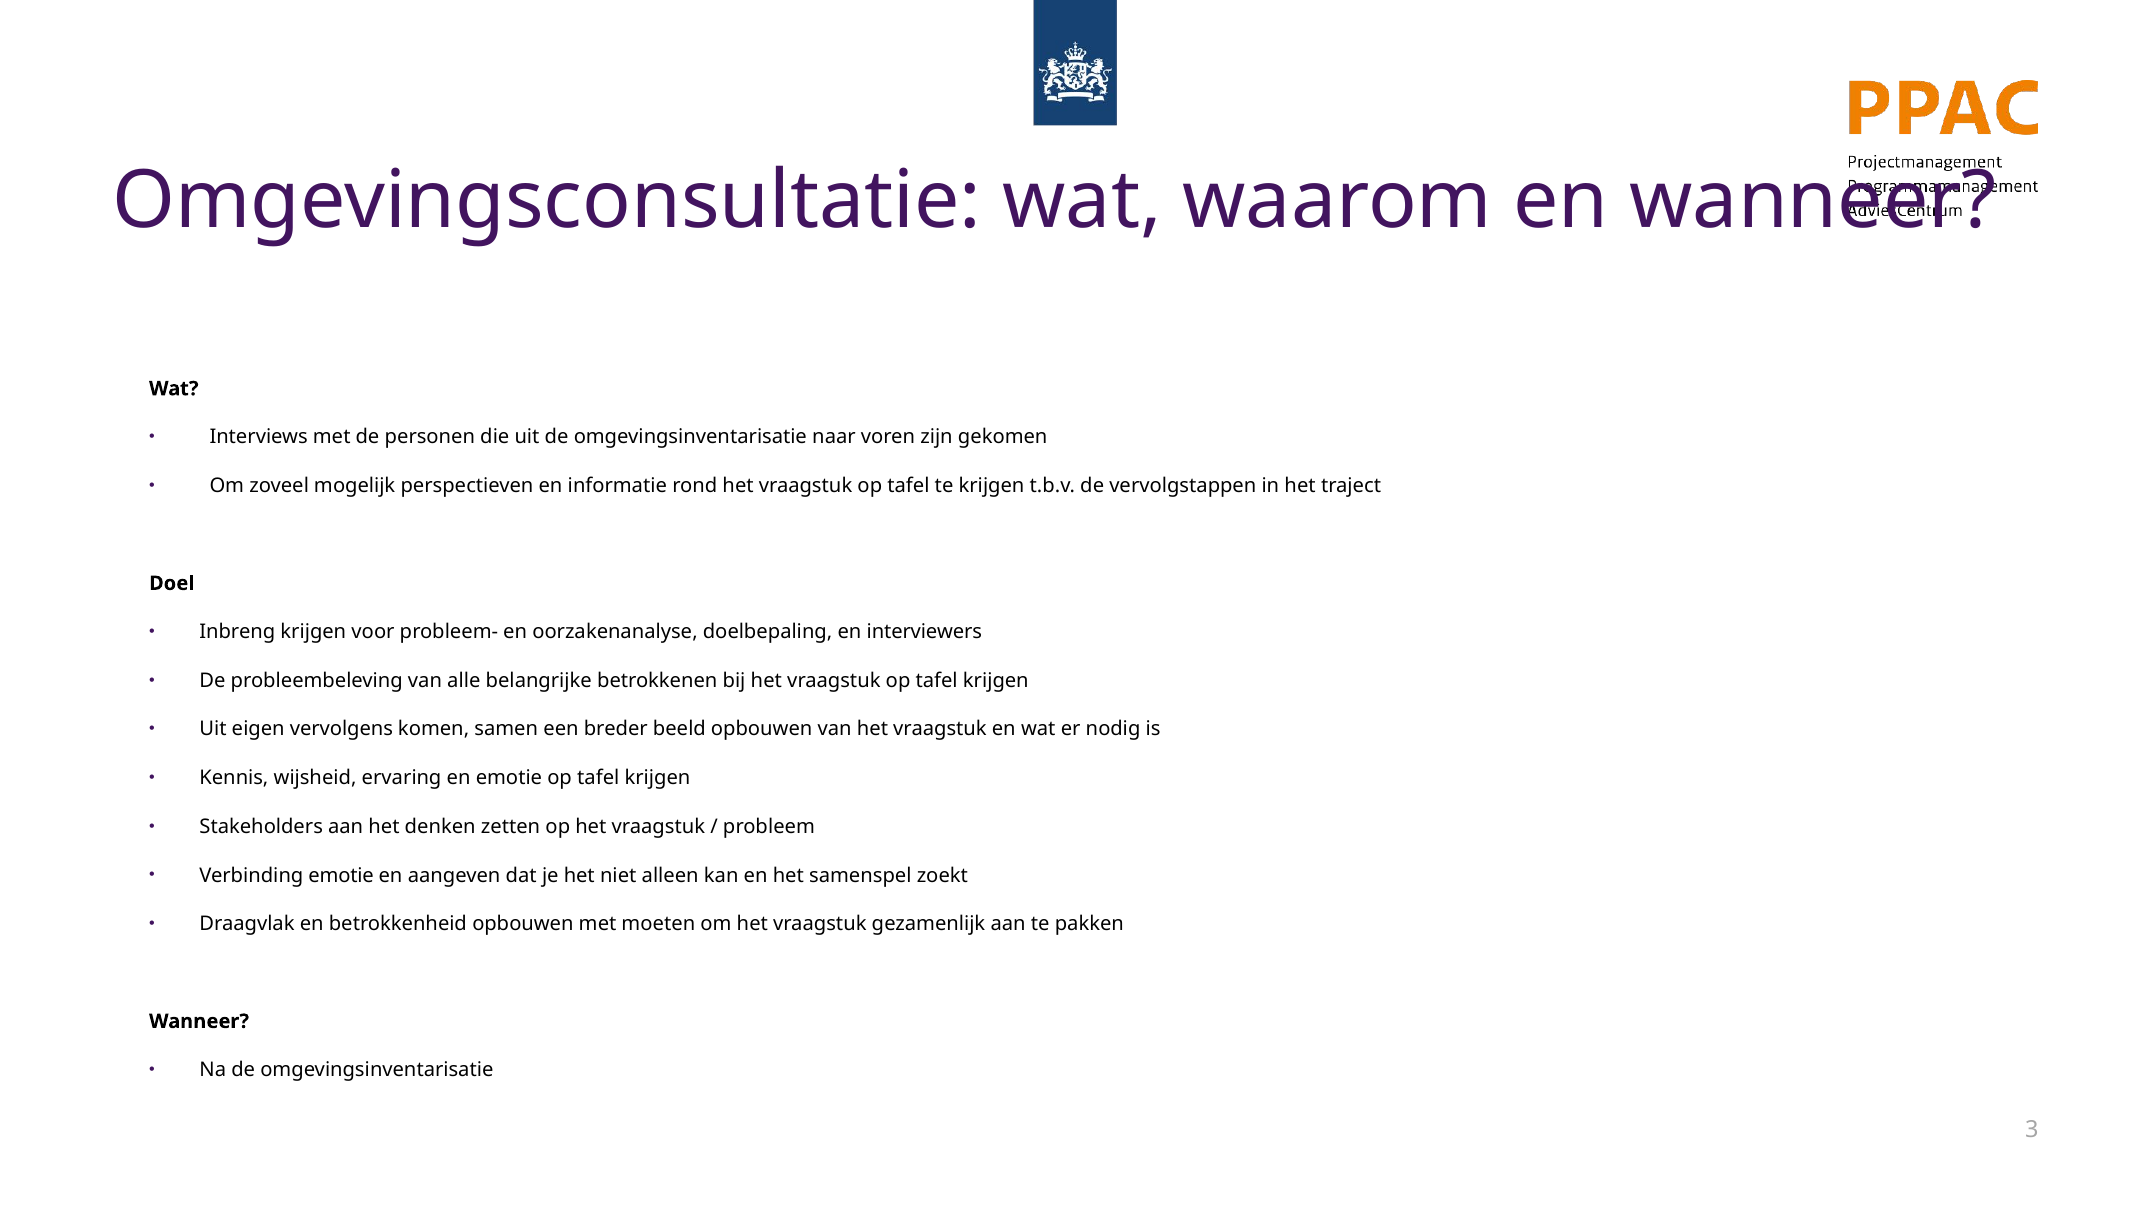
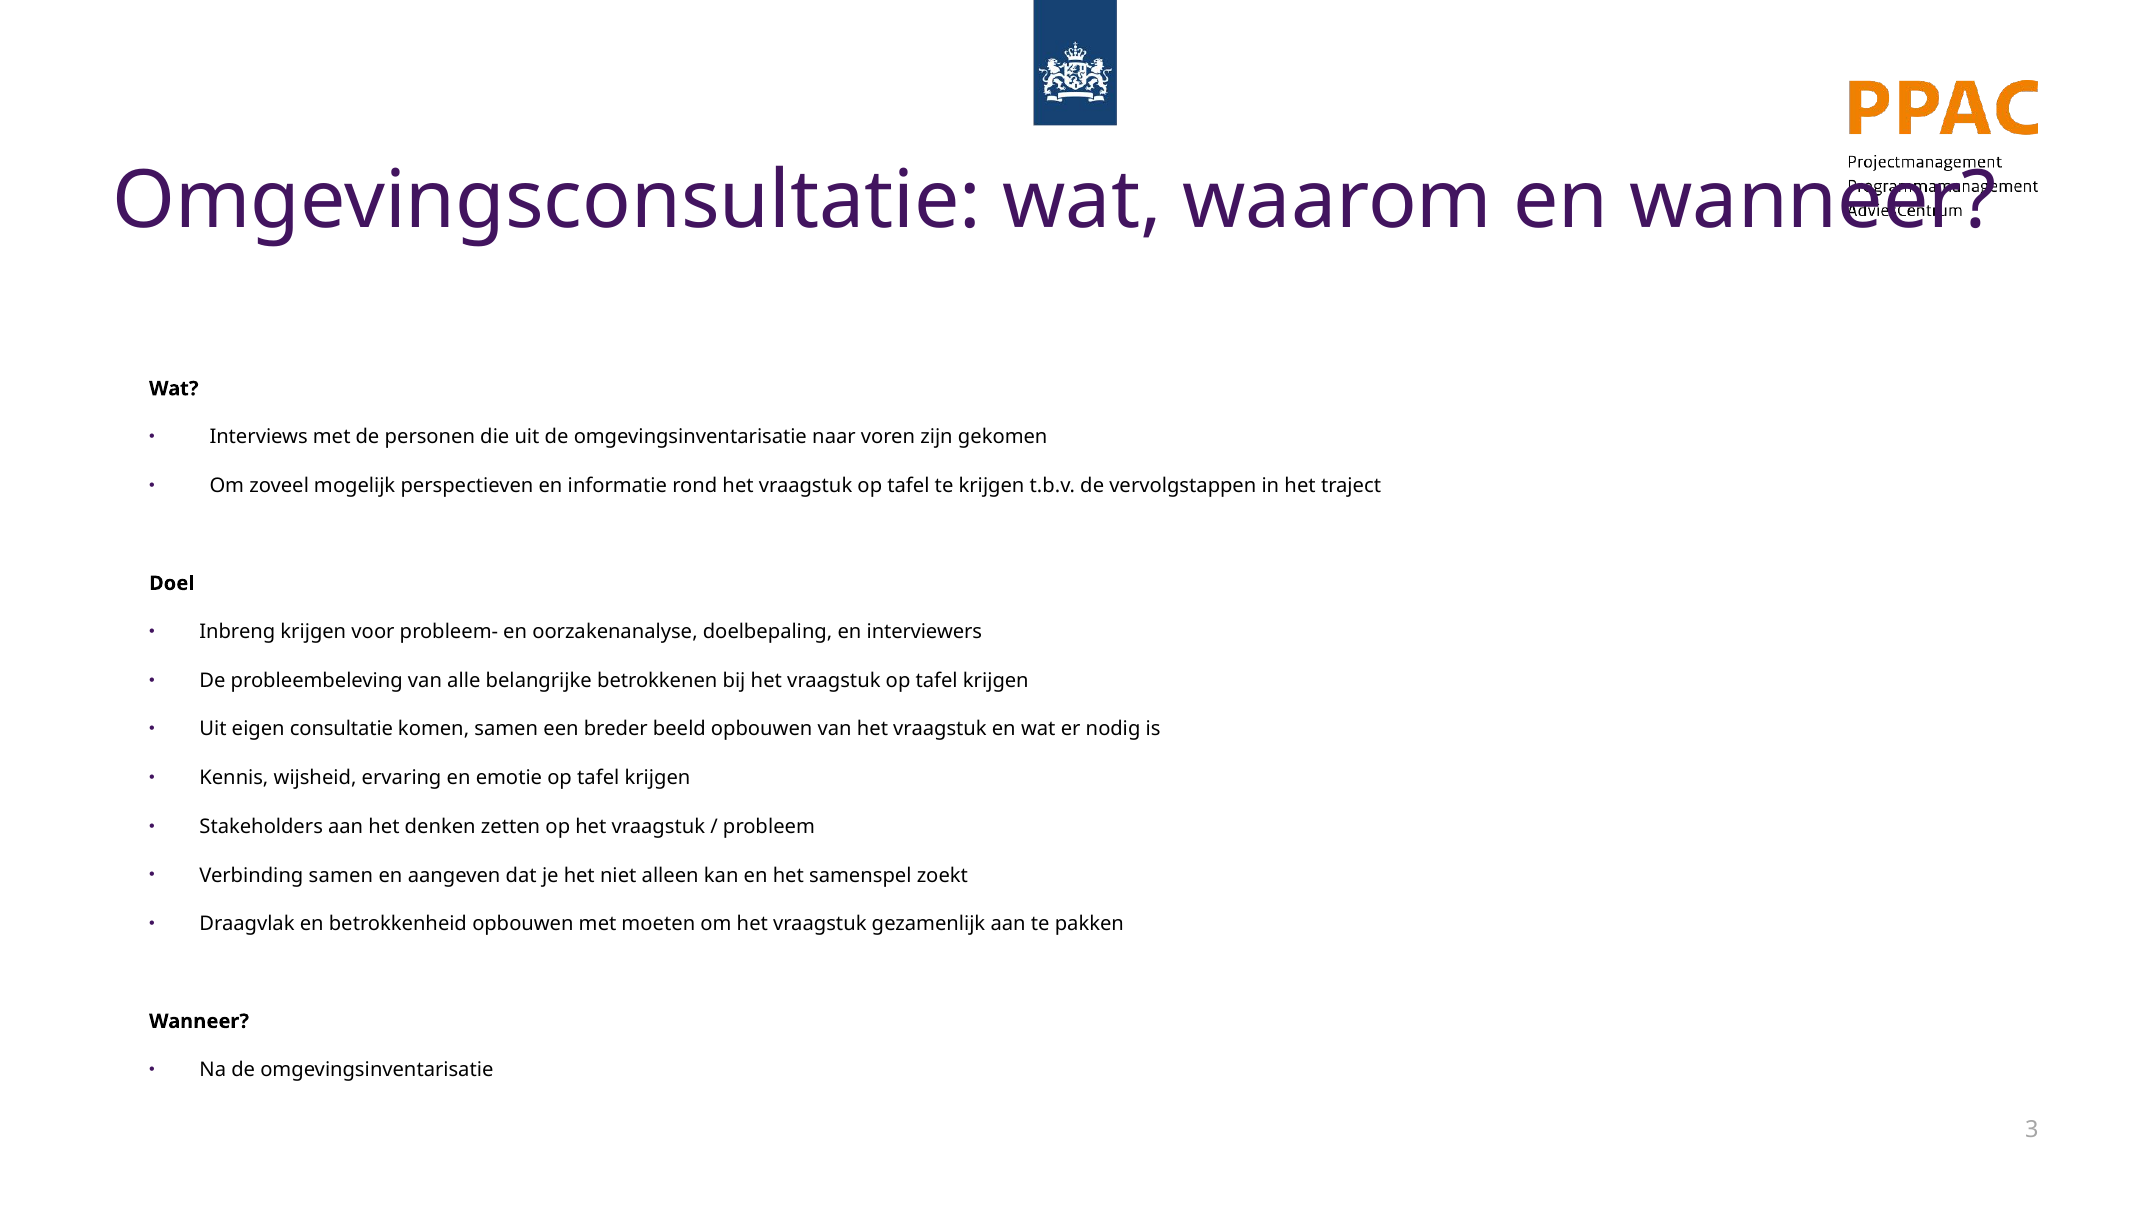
vervolgens: vervolgens -> consultatie (341, 730)
Verbinding emotie: emotie -> samen (341, 876)
